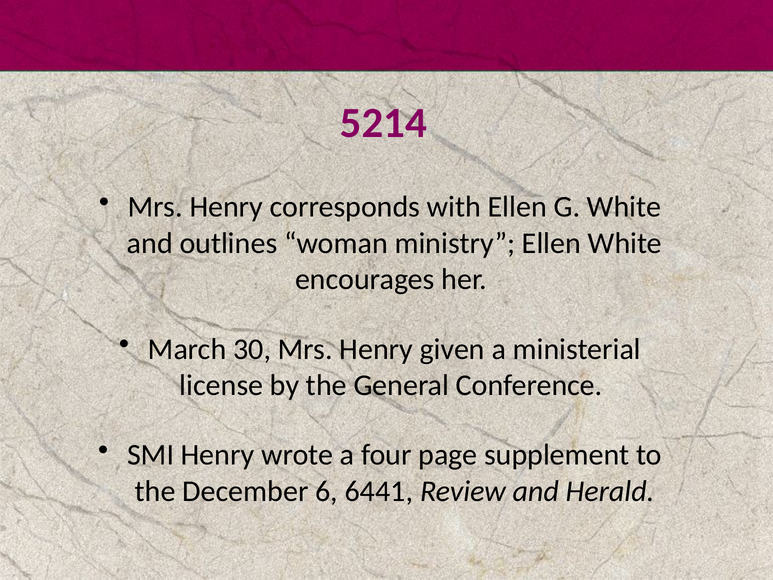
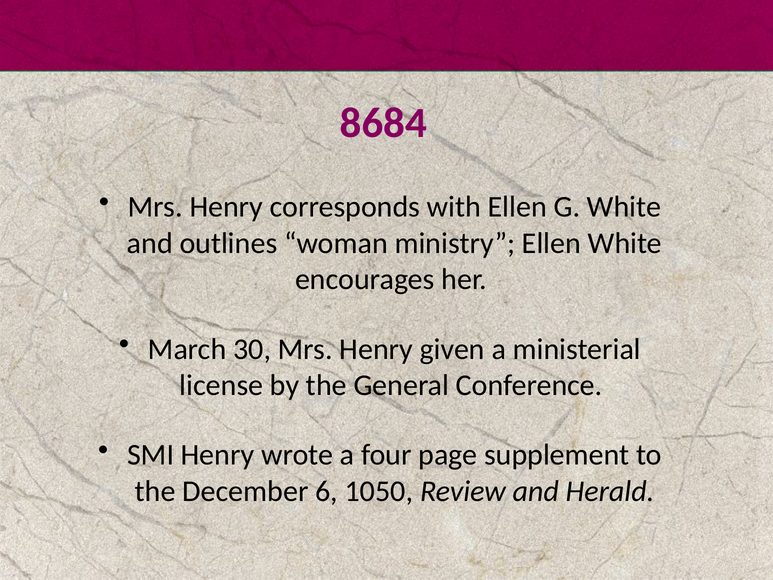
5214: 5214 -> 8684 (383, 123)
6441: 6441 -> 1050 (379, 491)
